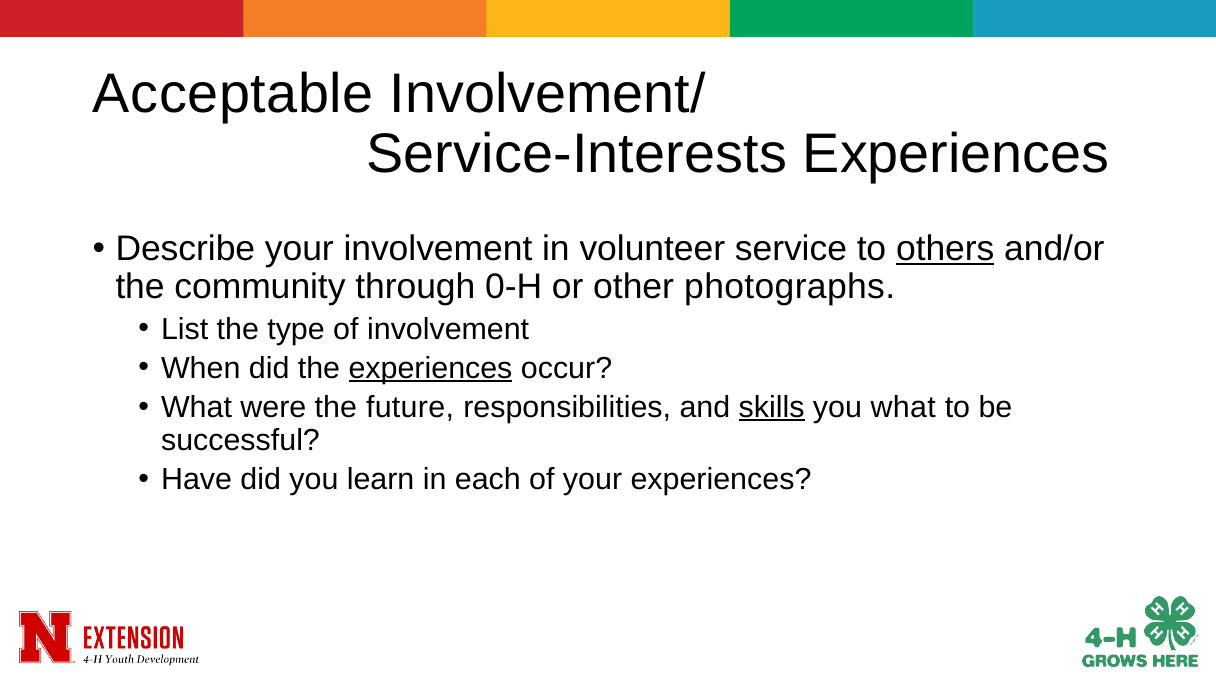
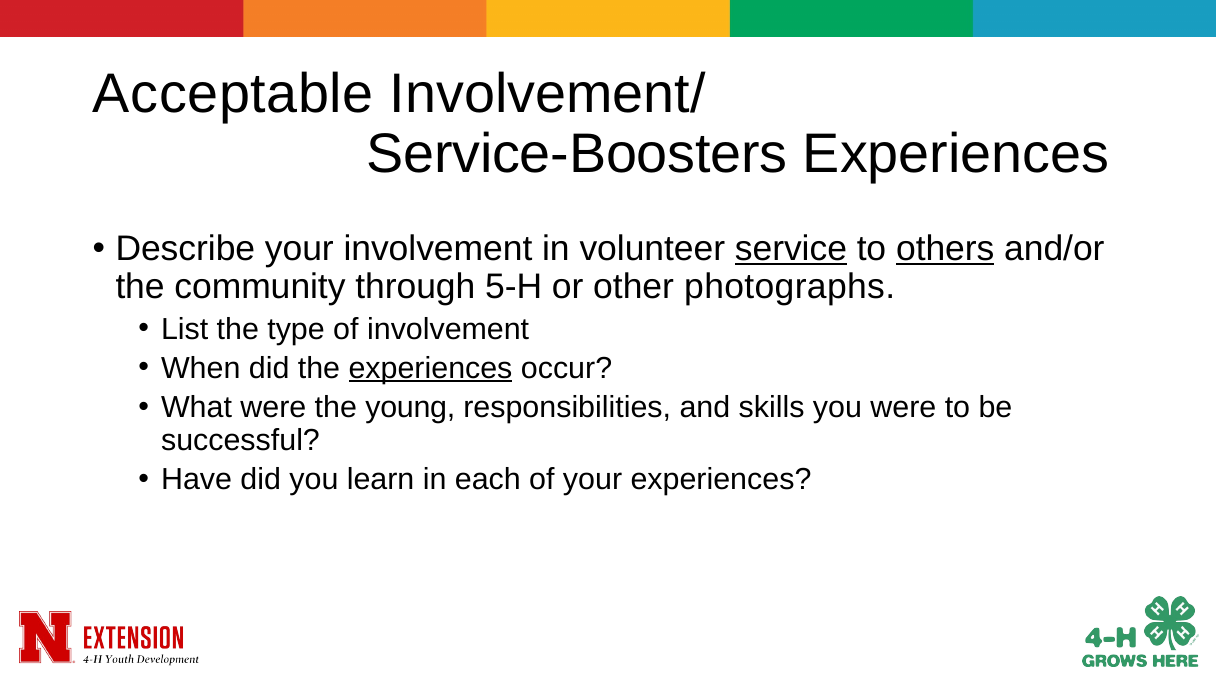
Service-Interests: Service-Interests -> Service-Boosters (577, 154)
service underline: none -> present (791, 249)
0-H: 0-H -> 5-H (514, 287)
future: future -> young (410, 407)
skills underline: present -> none (772, 407)
you what: what -> were (903, 407)
